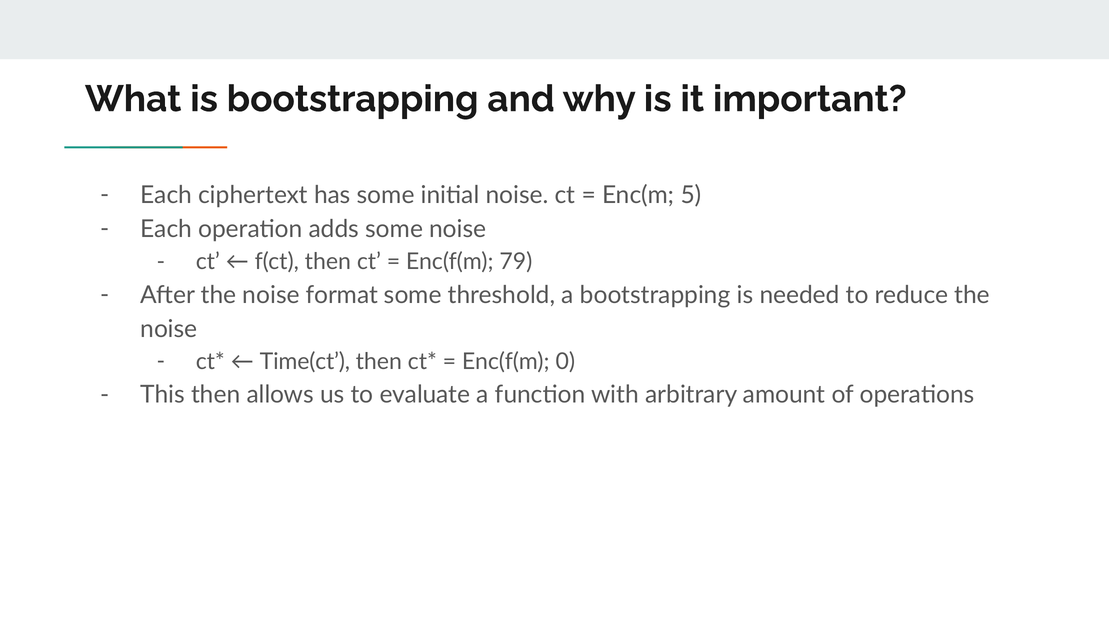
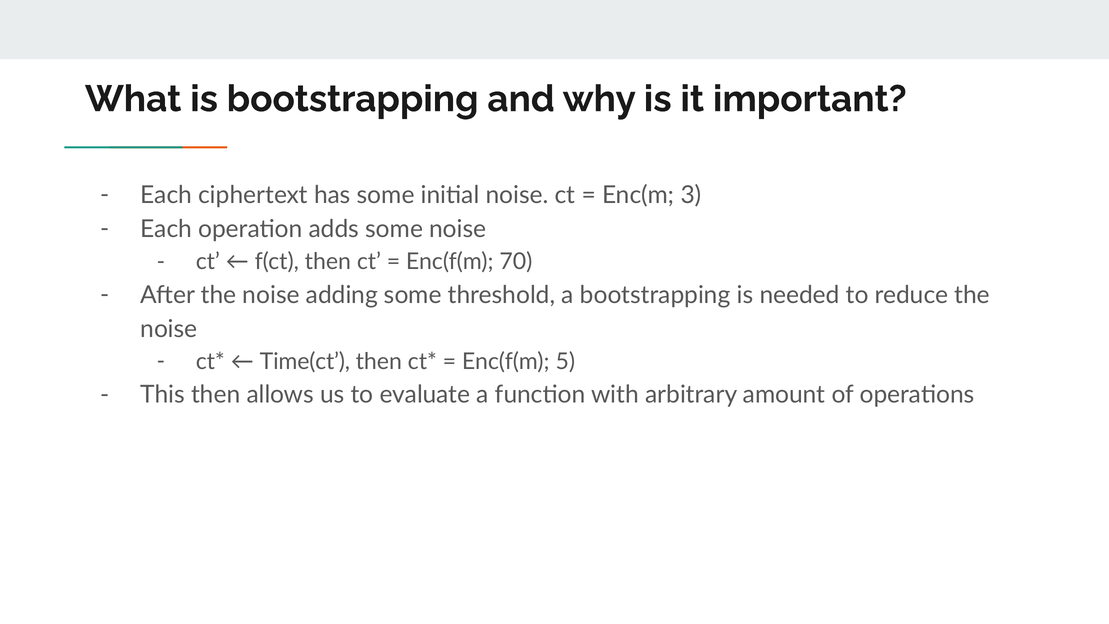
5: 5 -> 3 (691, 195)
79: 79 -> 70 (516, 262)
format: format -> adding (342, 295)
0: 0 -> 5 (565, 362)
